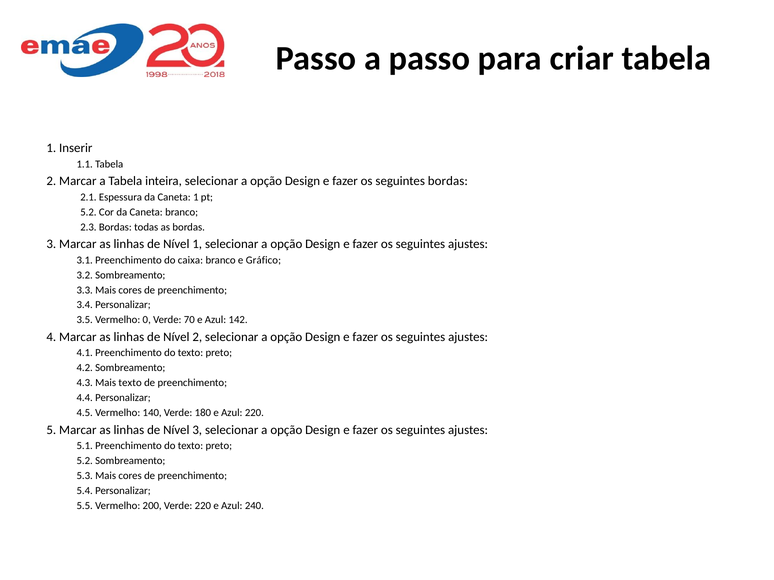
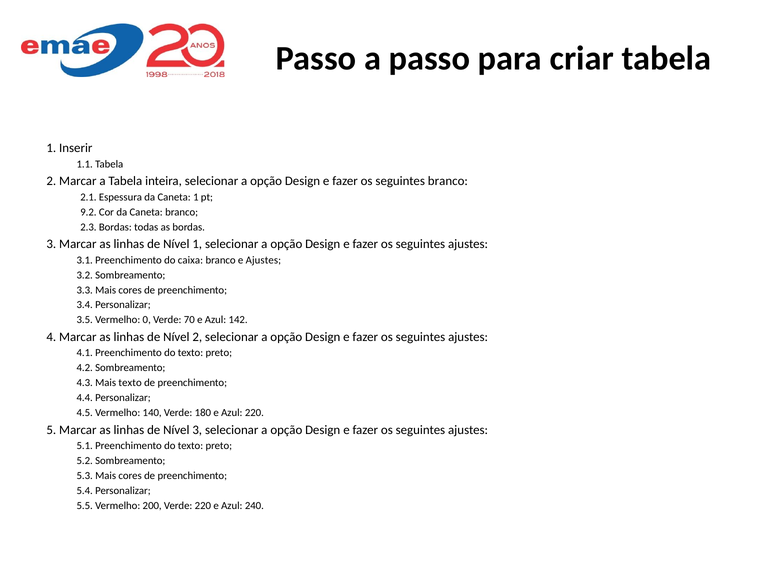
seguintes bordas: bordas -> branco (448, 181)
5.2: 5.2 -> 9.2 (88, 212)
e Gráfico: Gráfico -> Ajustes (263, 260)
